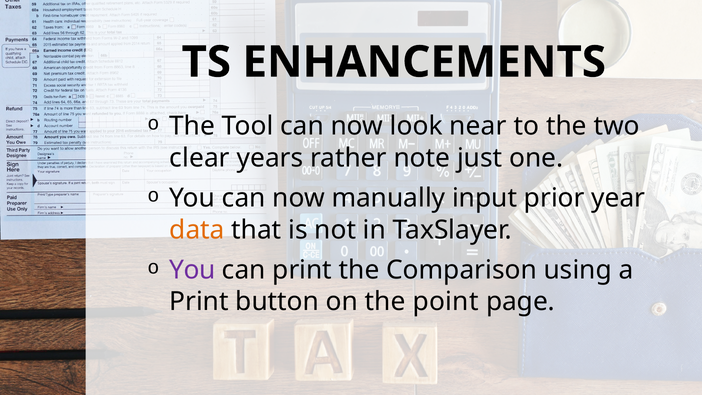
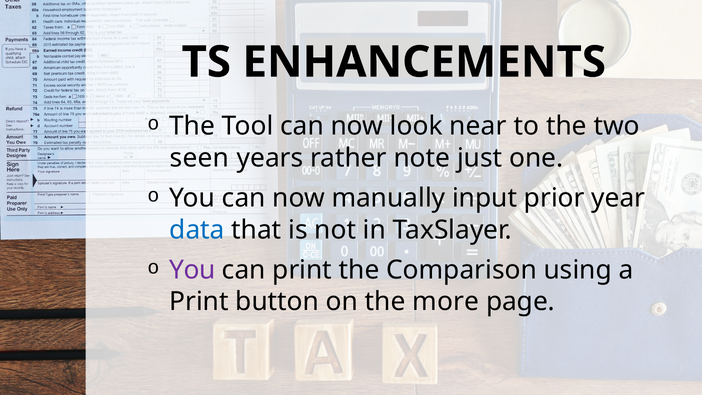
clear: clear -> seen (200, 158)
data colour: orange -> blue (197, 230)
point: point -> more (446, 302)
